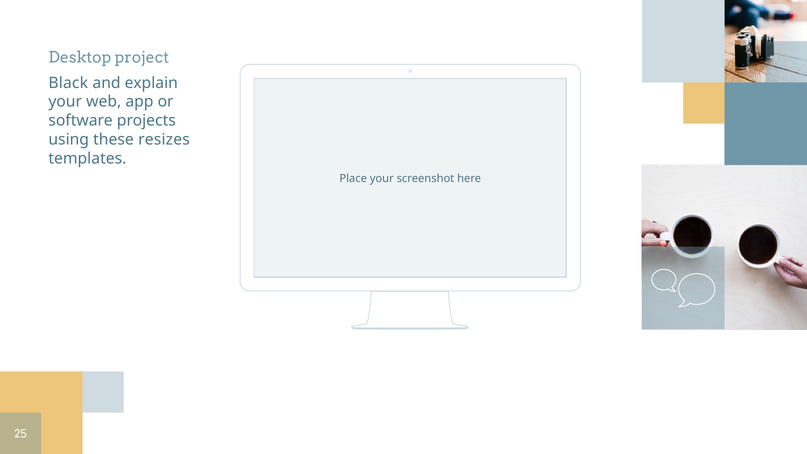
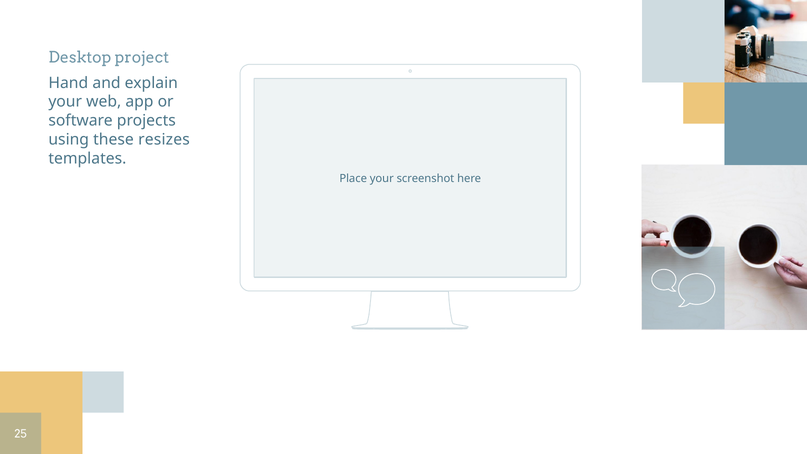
Black: Black -> Hand (68, 83)
